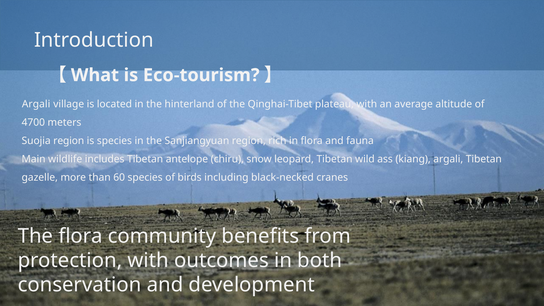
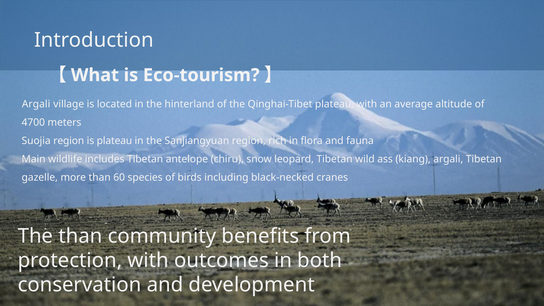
is species: species -> plateau (114, 141)
The flora: flora -> than (80, 236)
